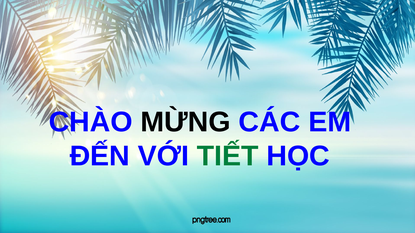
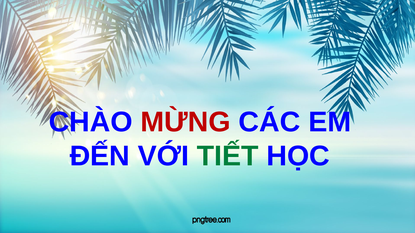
MỪNG colour: black -> red (186, 122)
